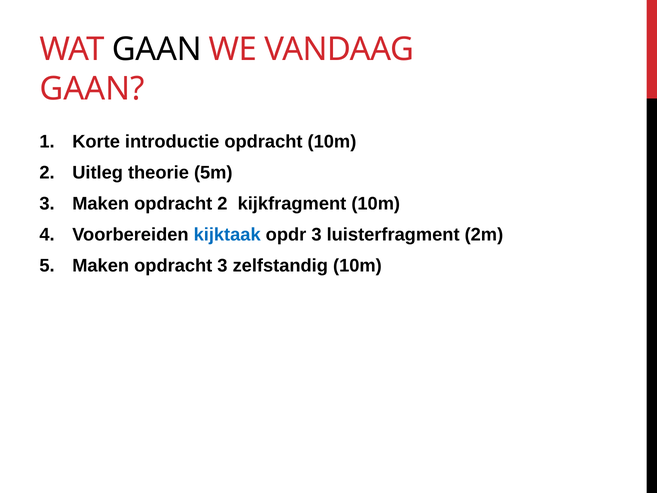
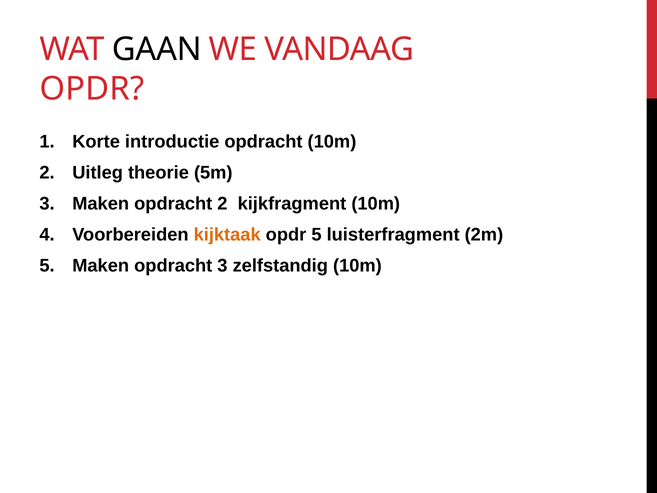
GAAN: GAAN -> OPDR (92, 89)
kijktaak colour: blue -> orange (227, 235)
opdr 3: 3 -> 5 (317, 235)
